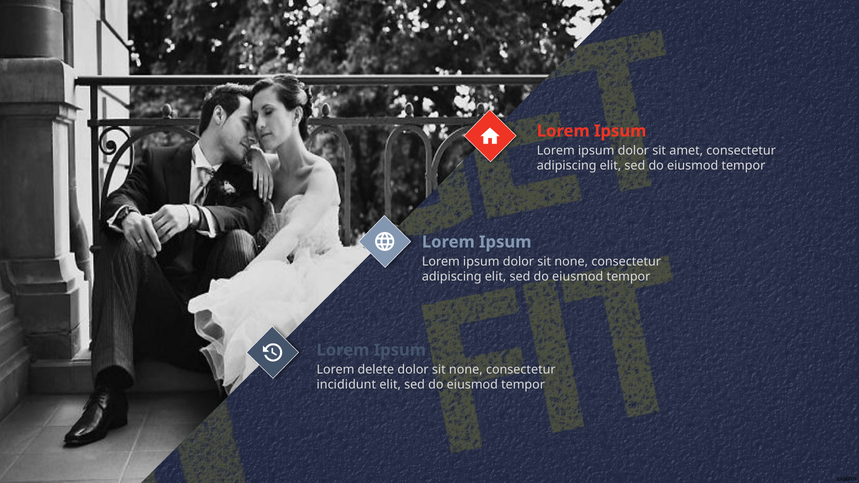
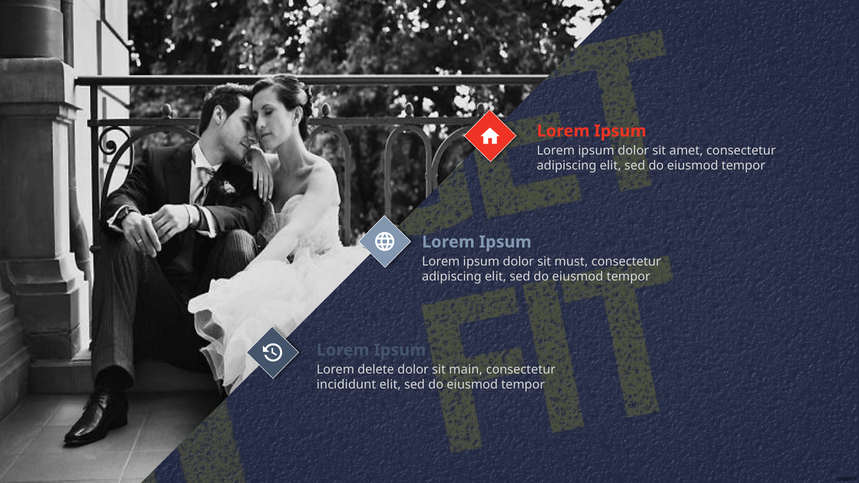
ipsum dolor sit none: none -> must (571, 262)
none: none -> main (466, 370)
